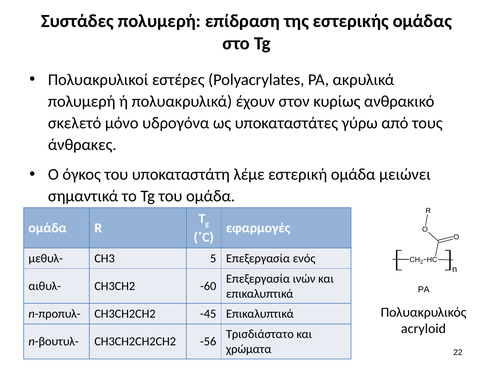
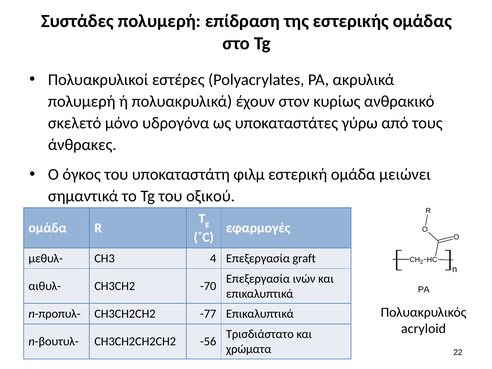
λέμε: λέμε -> φιλμ (249, 175)
του ομάδα: ομάδα -> οξικού (211, 196)
5: 5 -> 4 (213, 258)
ενός: ενός -> graft (304, 258)
-60: -60 -> -70 (208, 286)
-45: -45 -> -77 (208, 314)
